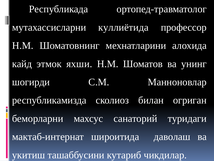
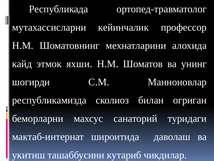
куллиётида: куллиётида -> кейинчалик (123, 27)
